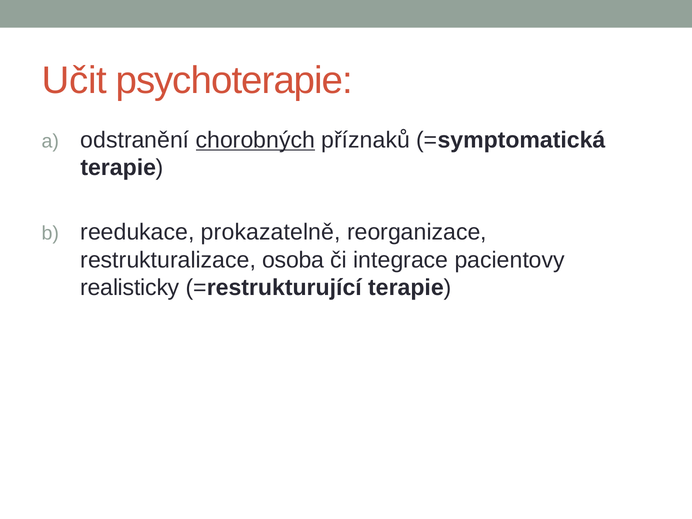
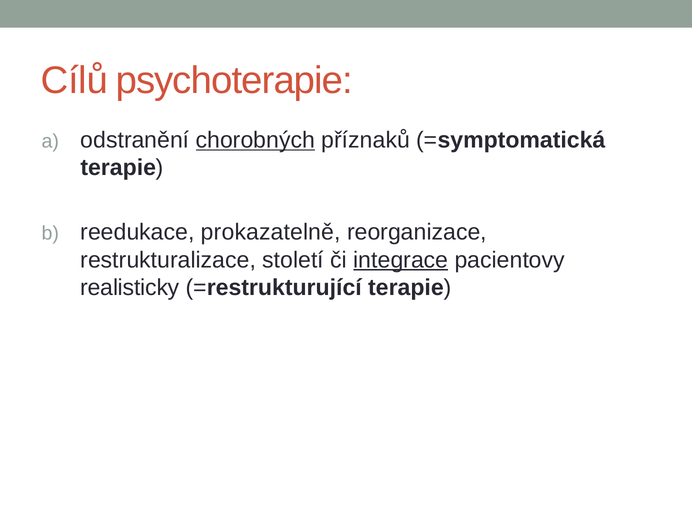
Učit: Učit -> Cílů (74, 81)
osoba: osoba -> století (293, 260)
integrace underline: none -> present (401, 260)
